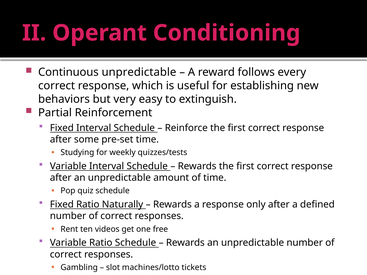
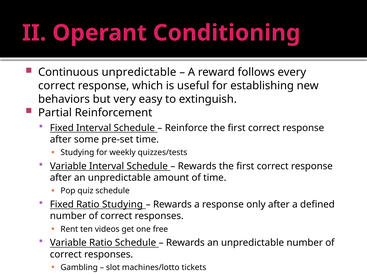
Ratio Naturally: Naturally -> Studying (122, 205)
